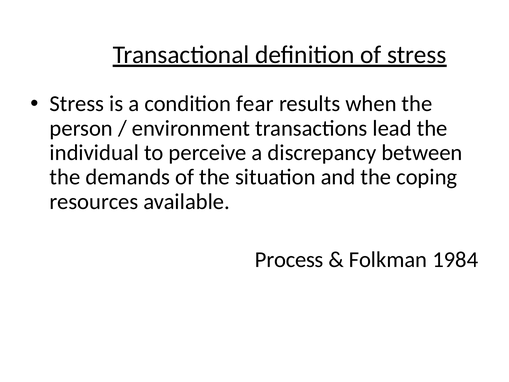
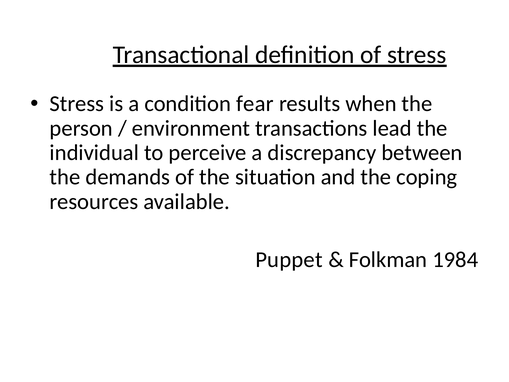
Process: Process -> Puppet (289, 259)
